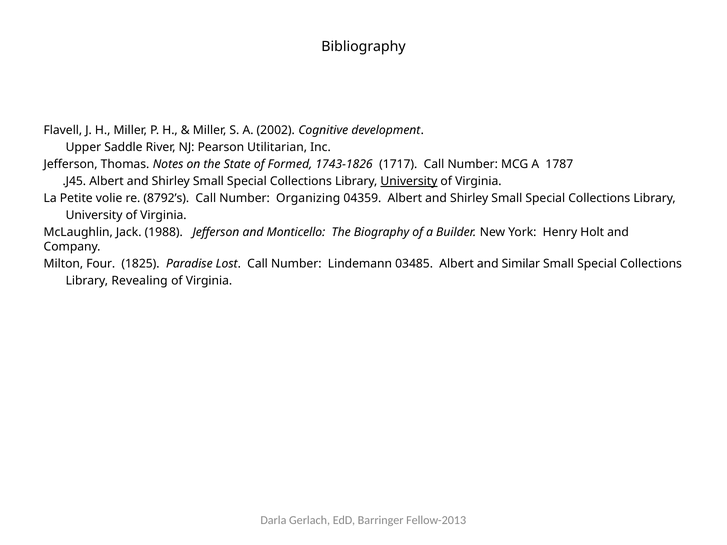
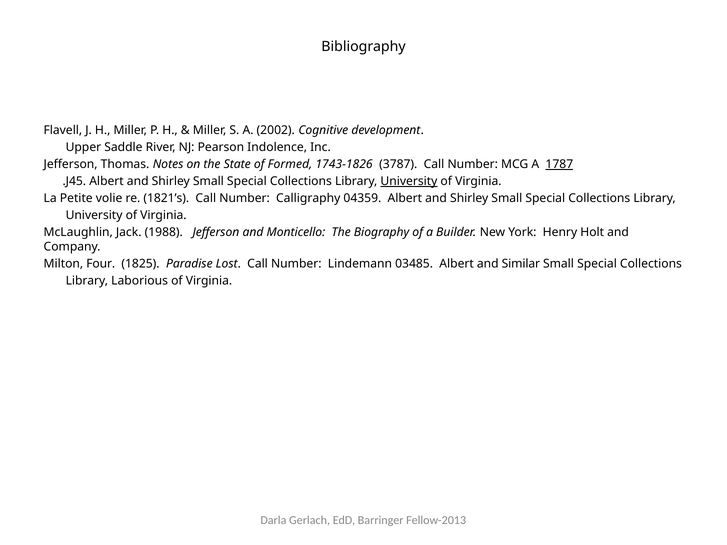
Utilitarian: Utilitarian -> Indolence (277, 147)
1717: 1717 -> 3787 (398, 164)
1787 underline: none -> present (559, 164)
8792’s: 8792’s -> 1821’s (166, 198)
Organizing: Organizing -> Calligraphy (308, 198)
Revealing: Revealing -> Laborious (140, 281)
